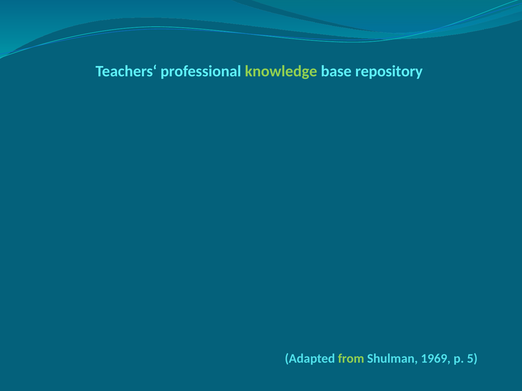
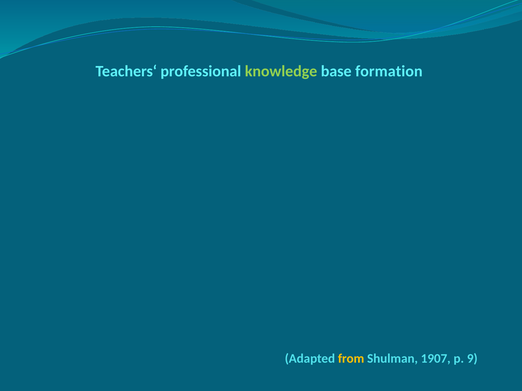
repository: repository -> formation (389, 71)
from colour: light green -> yellow (351, 359)
1969: 1969 -> 1907 (436, 359)
5: 5 -> 9 (472, 359)
